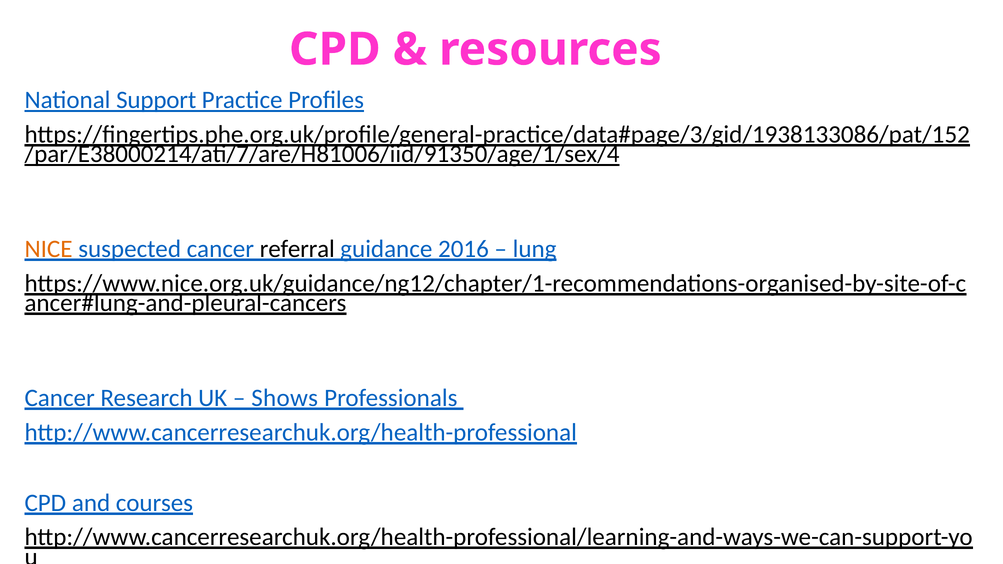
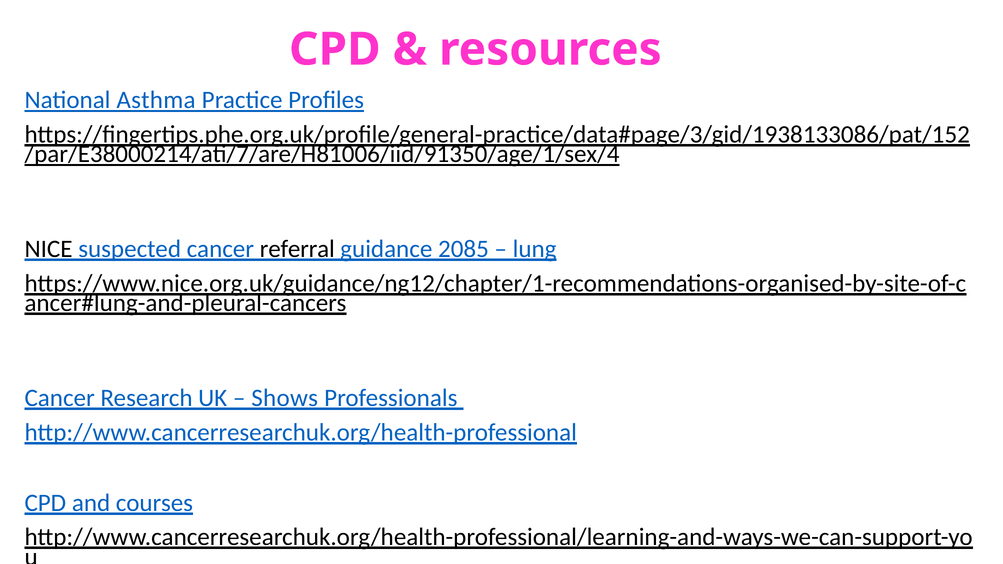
Support: Support -> Asthma (156, 100)
NICE colour: orange -> black (49, 249)
2016: 2016 -> 2085 (463, 249)
